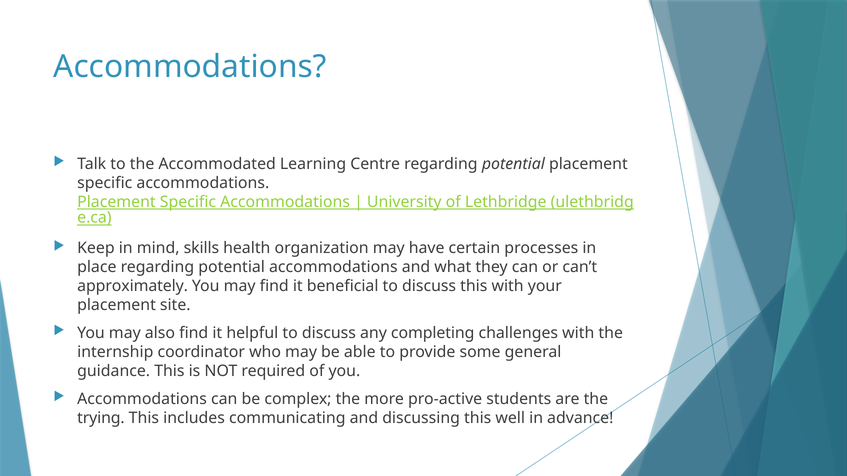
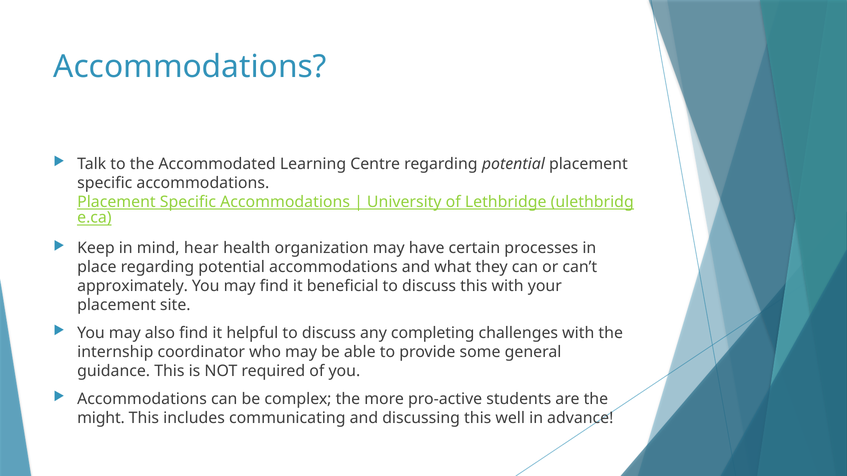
skills: skills -> hear (201, 248)
trying: trying -> might (101, 418)
